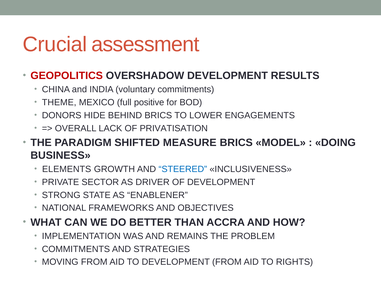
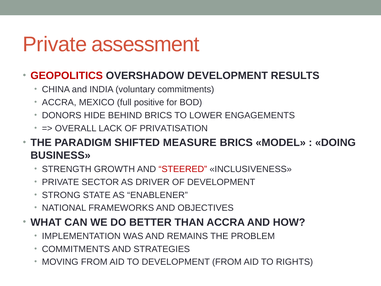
Crucial: Crucial -> Private (55, 44)
THEME: THEME -> ACCRA (59, 102)
ELEMENTS: ELEMENTS -> STRENGTH (67, 169)
STEERED colour: blue -> red (183, 169)
